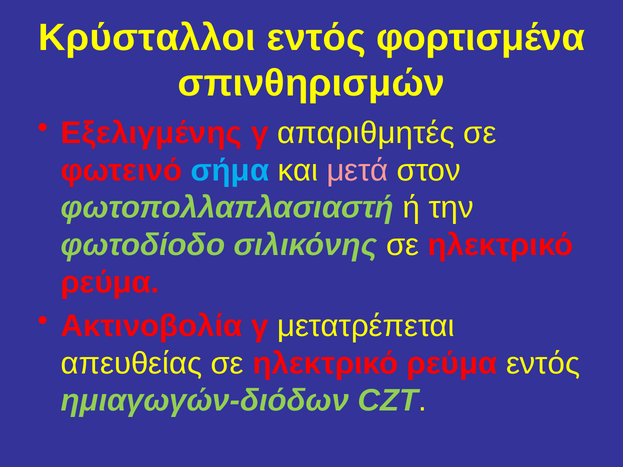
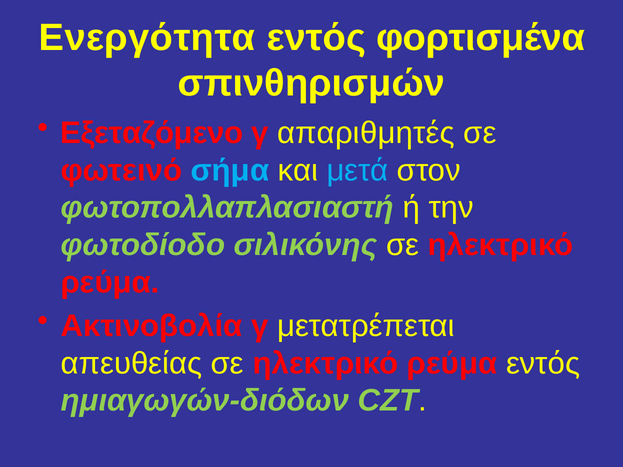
Κρύσταλλοι: Κρύσταλλοι -> Ενεργότητα (147, 37)
Εξελιγμένης: Εξελιγμένης -> Εξεταζόμενο (152, 133)
μετά colour: pink -> light blue (358, 170)
